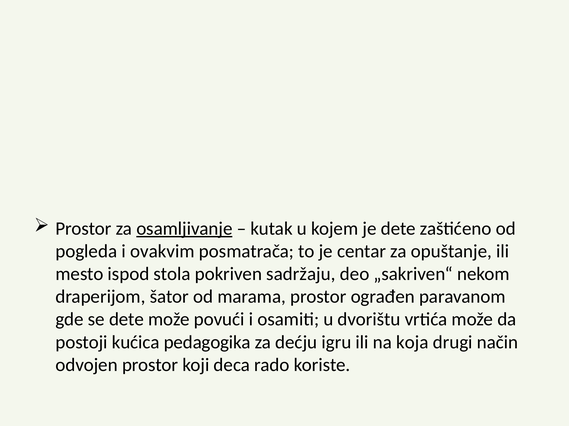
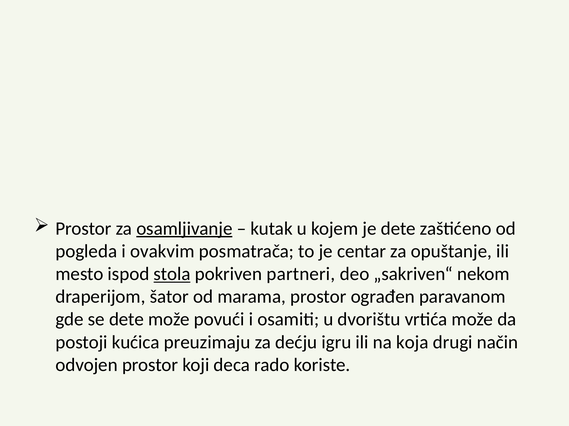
stola underline: none -> present (172, 274)
sadržaju: sadržaju -> partneri (301, 274)
pedagogika: pedagogika -> preuzimaju (207, 343)
